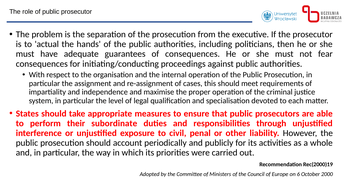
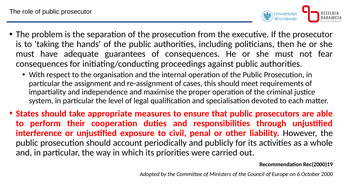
actual: actual -> taking (47, 44)
subordinate: subordinate -> cooperation (114, 123)
